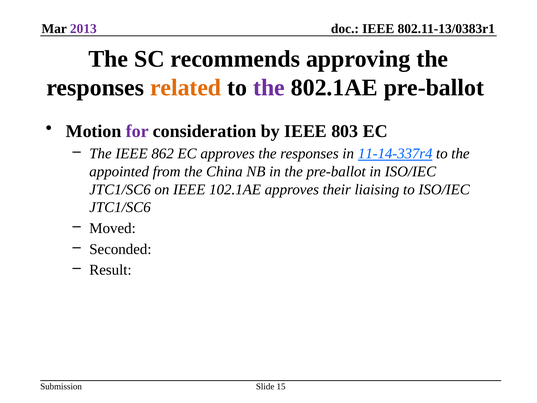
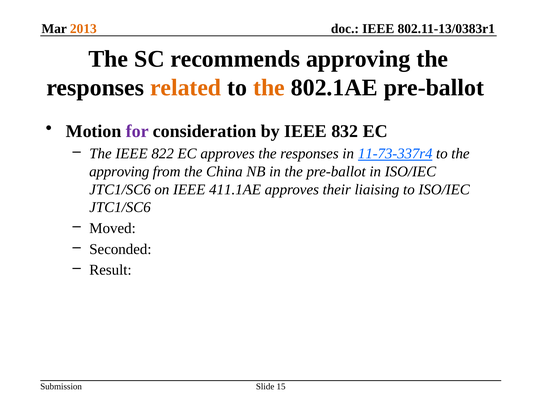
2013 colour: purple -> orange (83, 29)
the colour: purple -> orange (269, 88)
803: 803 -> 832 (345, 131)
862: 862 -> 822 (163, 154)
11-14-337r4: 11-14-337r4 -> 11-73-337r4 (395, 154)
appointed: appointed -> approving (119, 171)
102.1AE: 102.1AE -> 411.1AE (235, 189)
